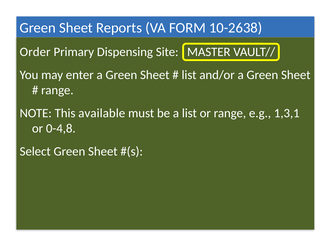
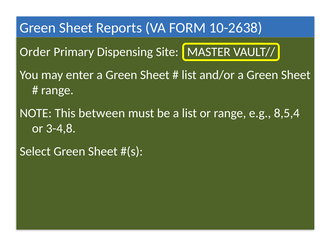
available: available -> between (102, 113)
1,3,1: 1,3,1 -> 8,5,4 (287, 113)
0-4,8: 0-4,8 -> 3-4,8 (61, 128)
